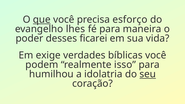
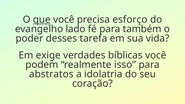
lhes: lhes -> lado (76, 29)
maneira: maneira -> também (142, 29)
ficarei: ficarei -> tarefa (93, 38)
humilhou: humilhou -> abstratos (51, 74)
seu underline: present -> none (148, 74)
